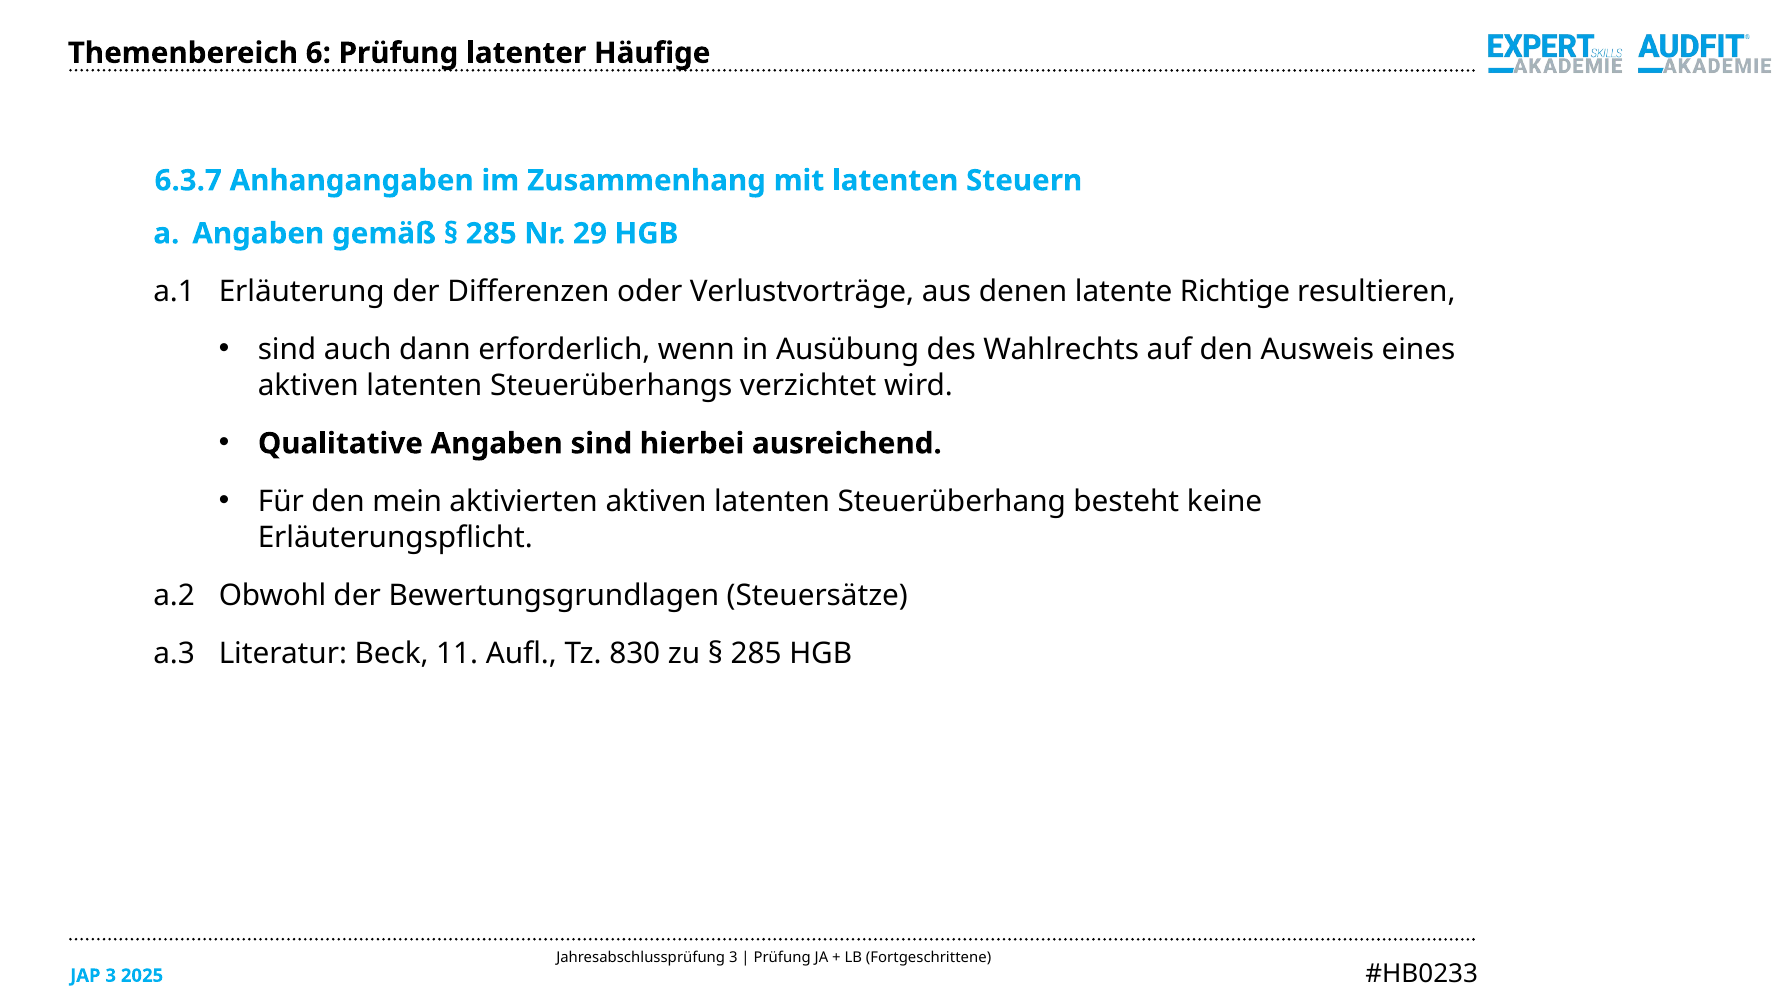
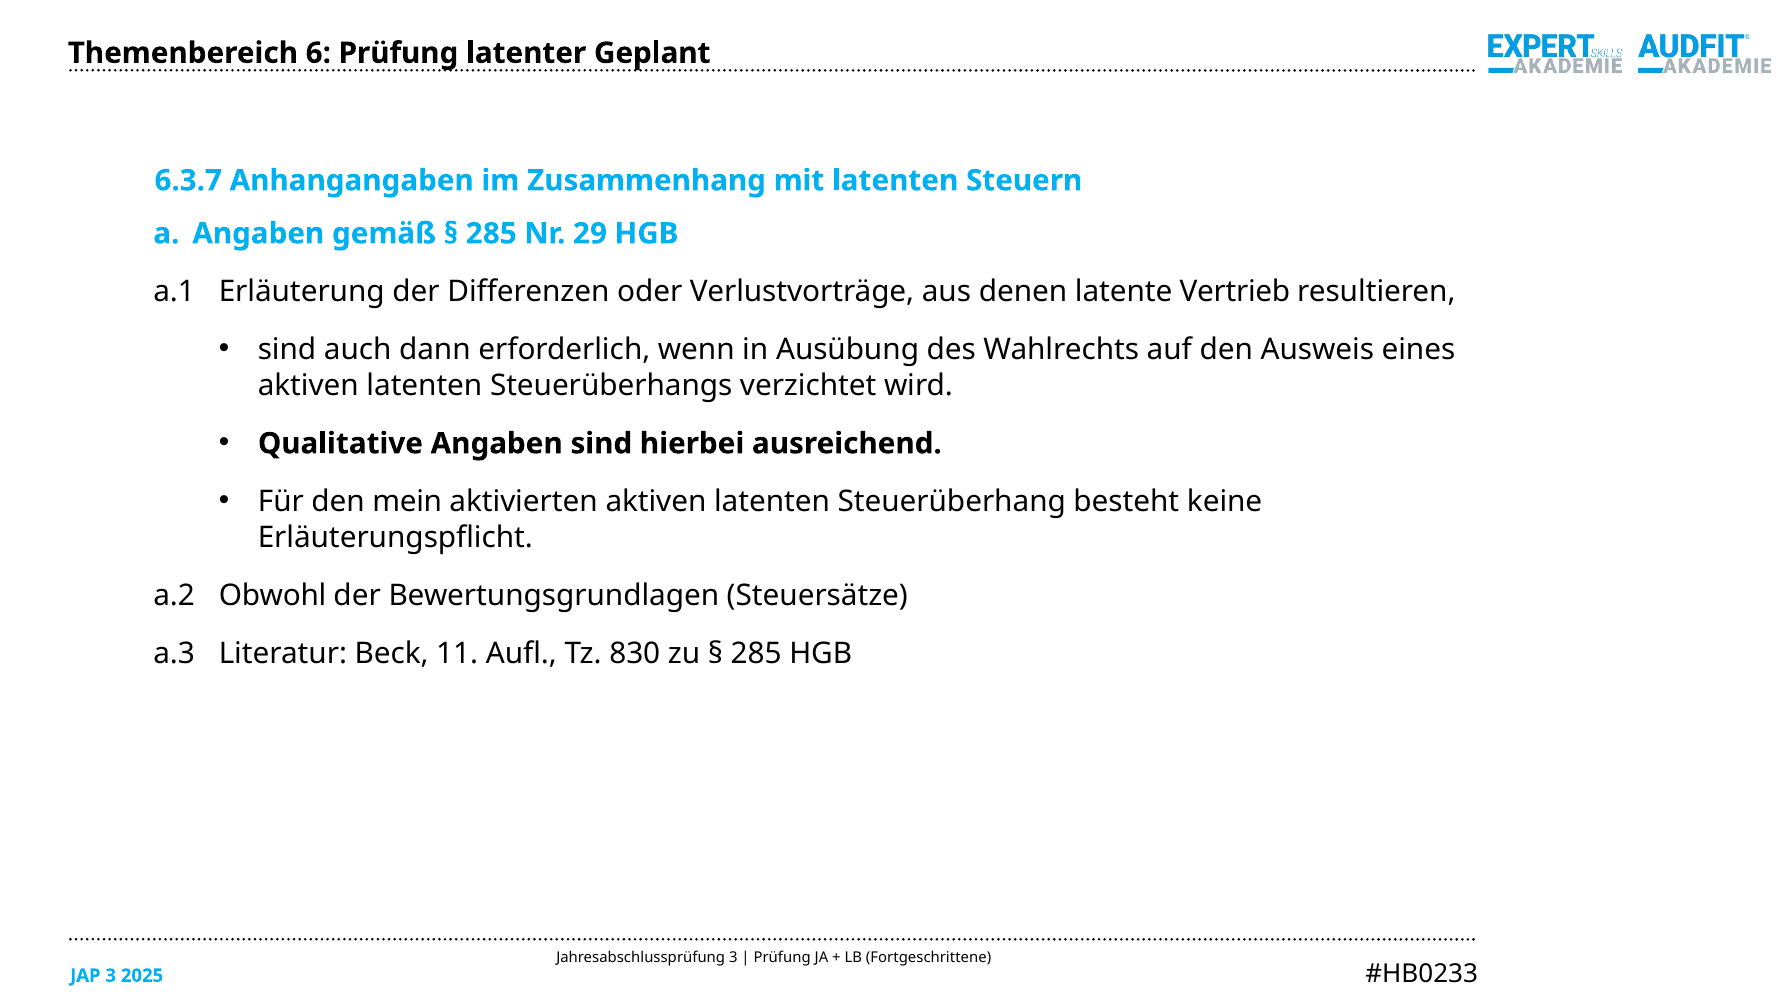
Häufige: Häufige -> Geplant (652, 53)
Richtige: Richtige -> Vertrieb (1235, 292)
